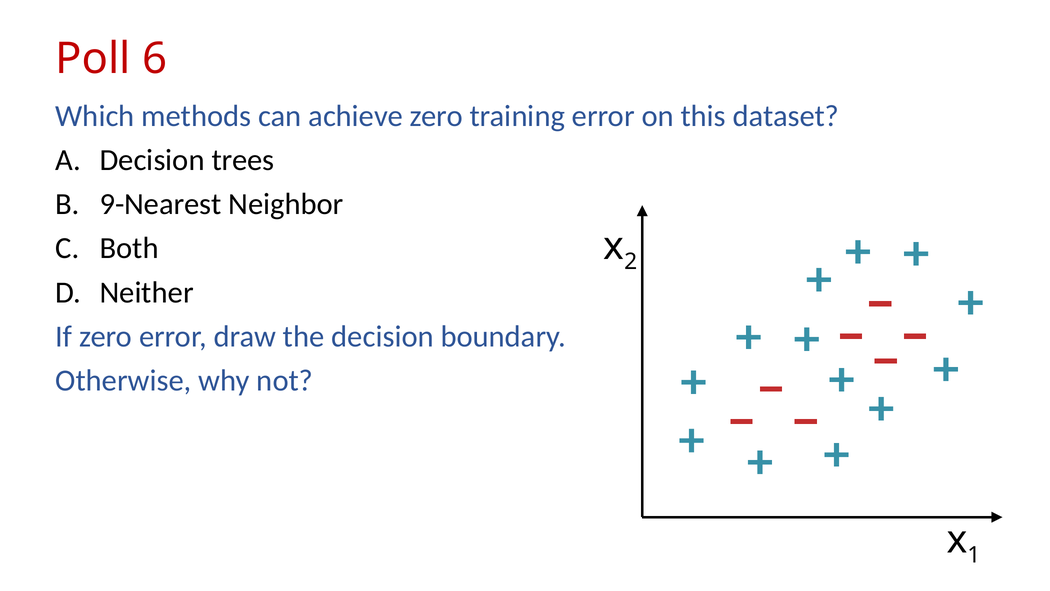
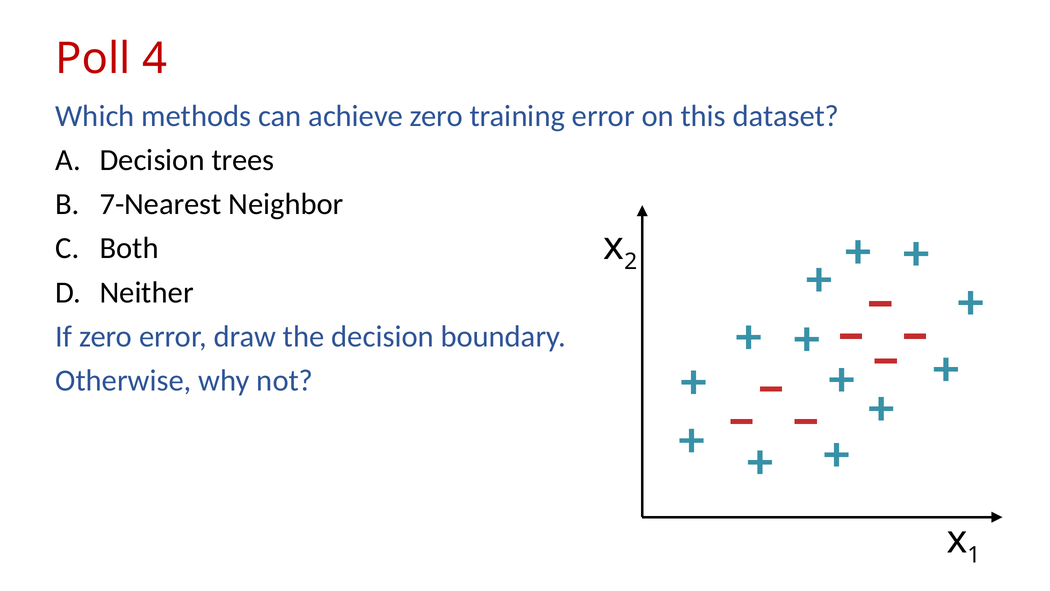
6: 6 -> 4 (155, 59)
9-Nearest: 9-Nearest -> 7-Nearest (161, 204)
